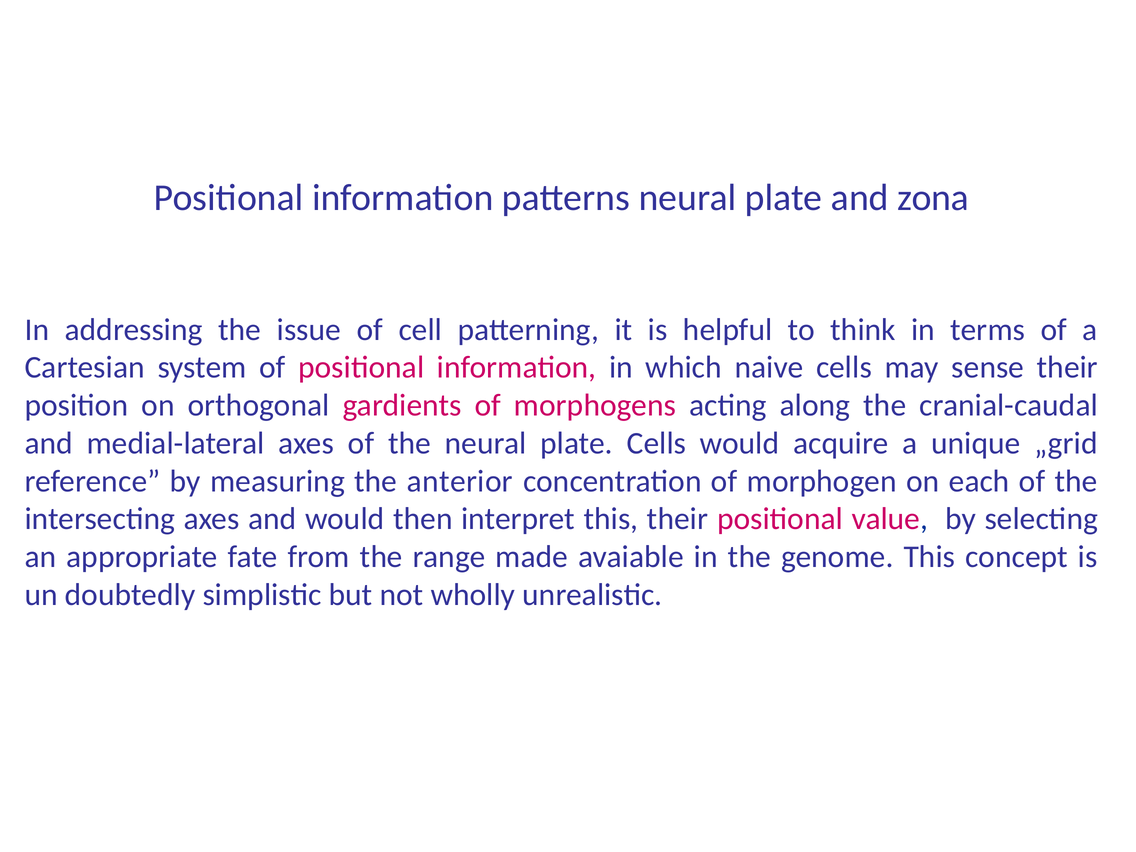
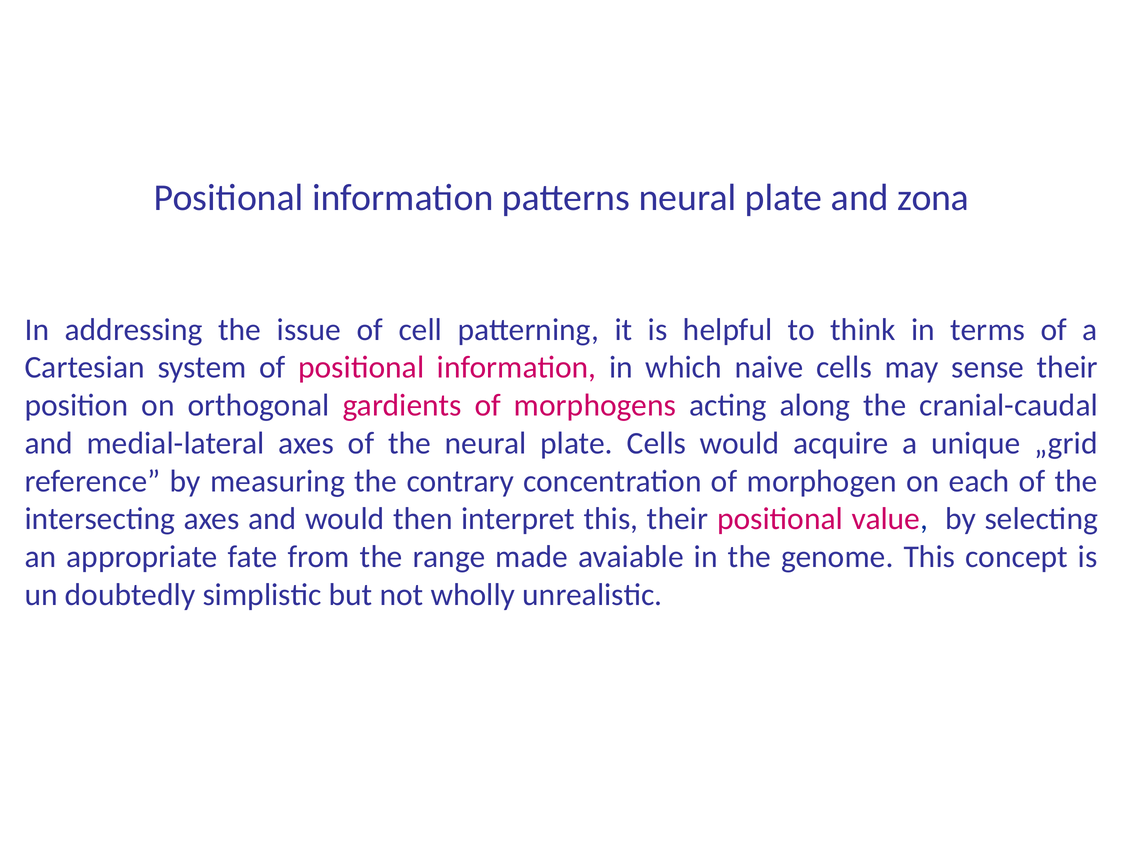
anterior: anterior -> contrary (460, 481)
